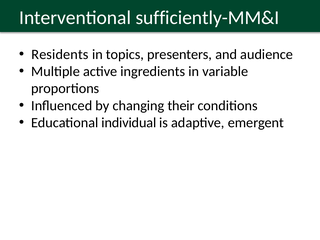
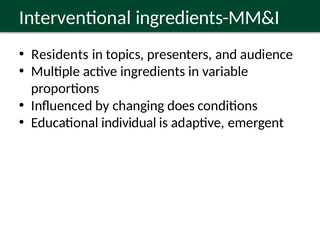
sufficiently-MM&I: sufficiently-MM&I -> ingredients-MM&I (208, 18)
their: their -> does (181, 106)
